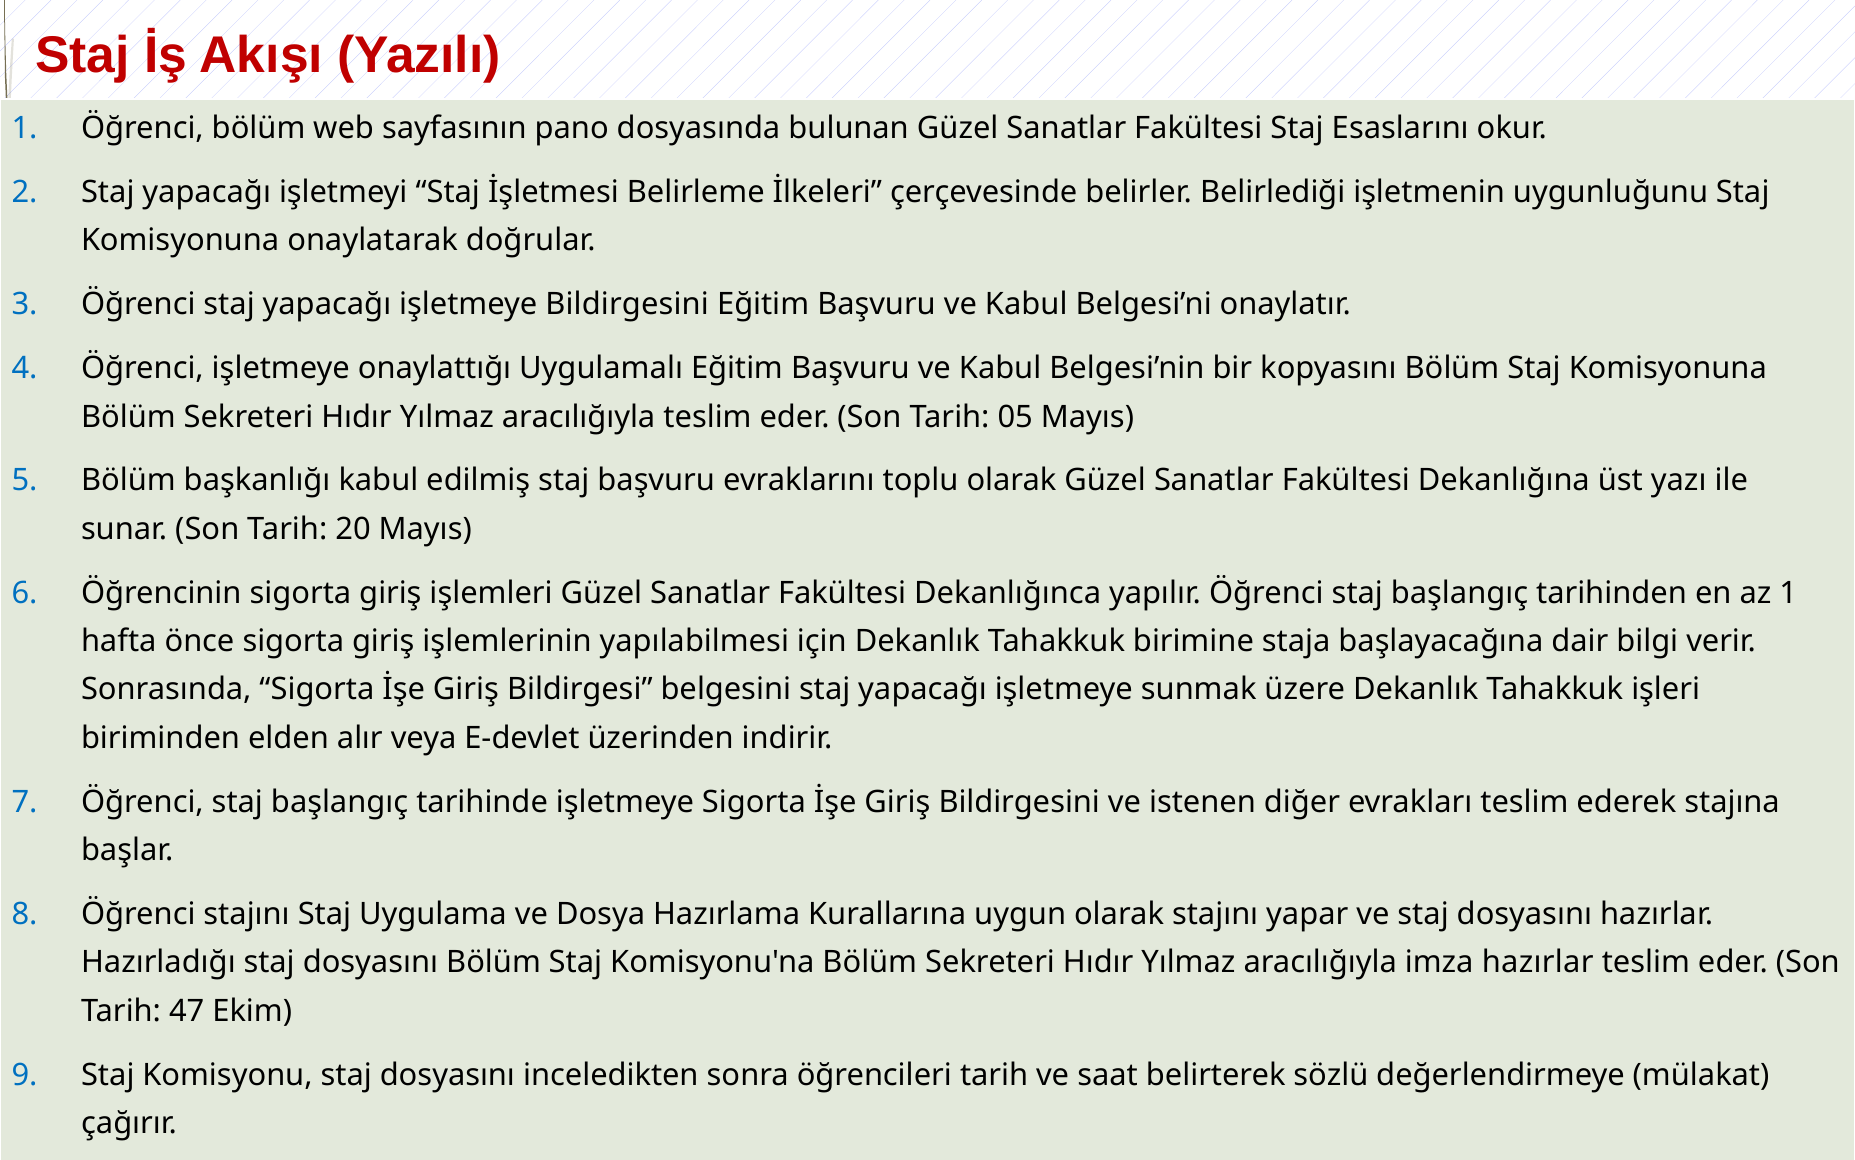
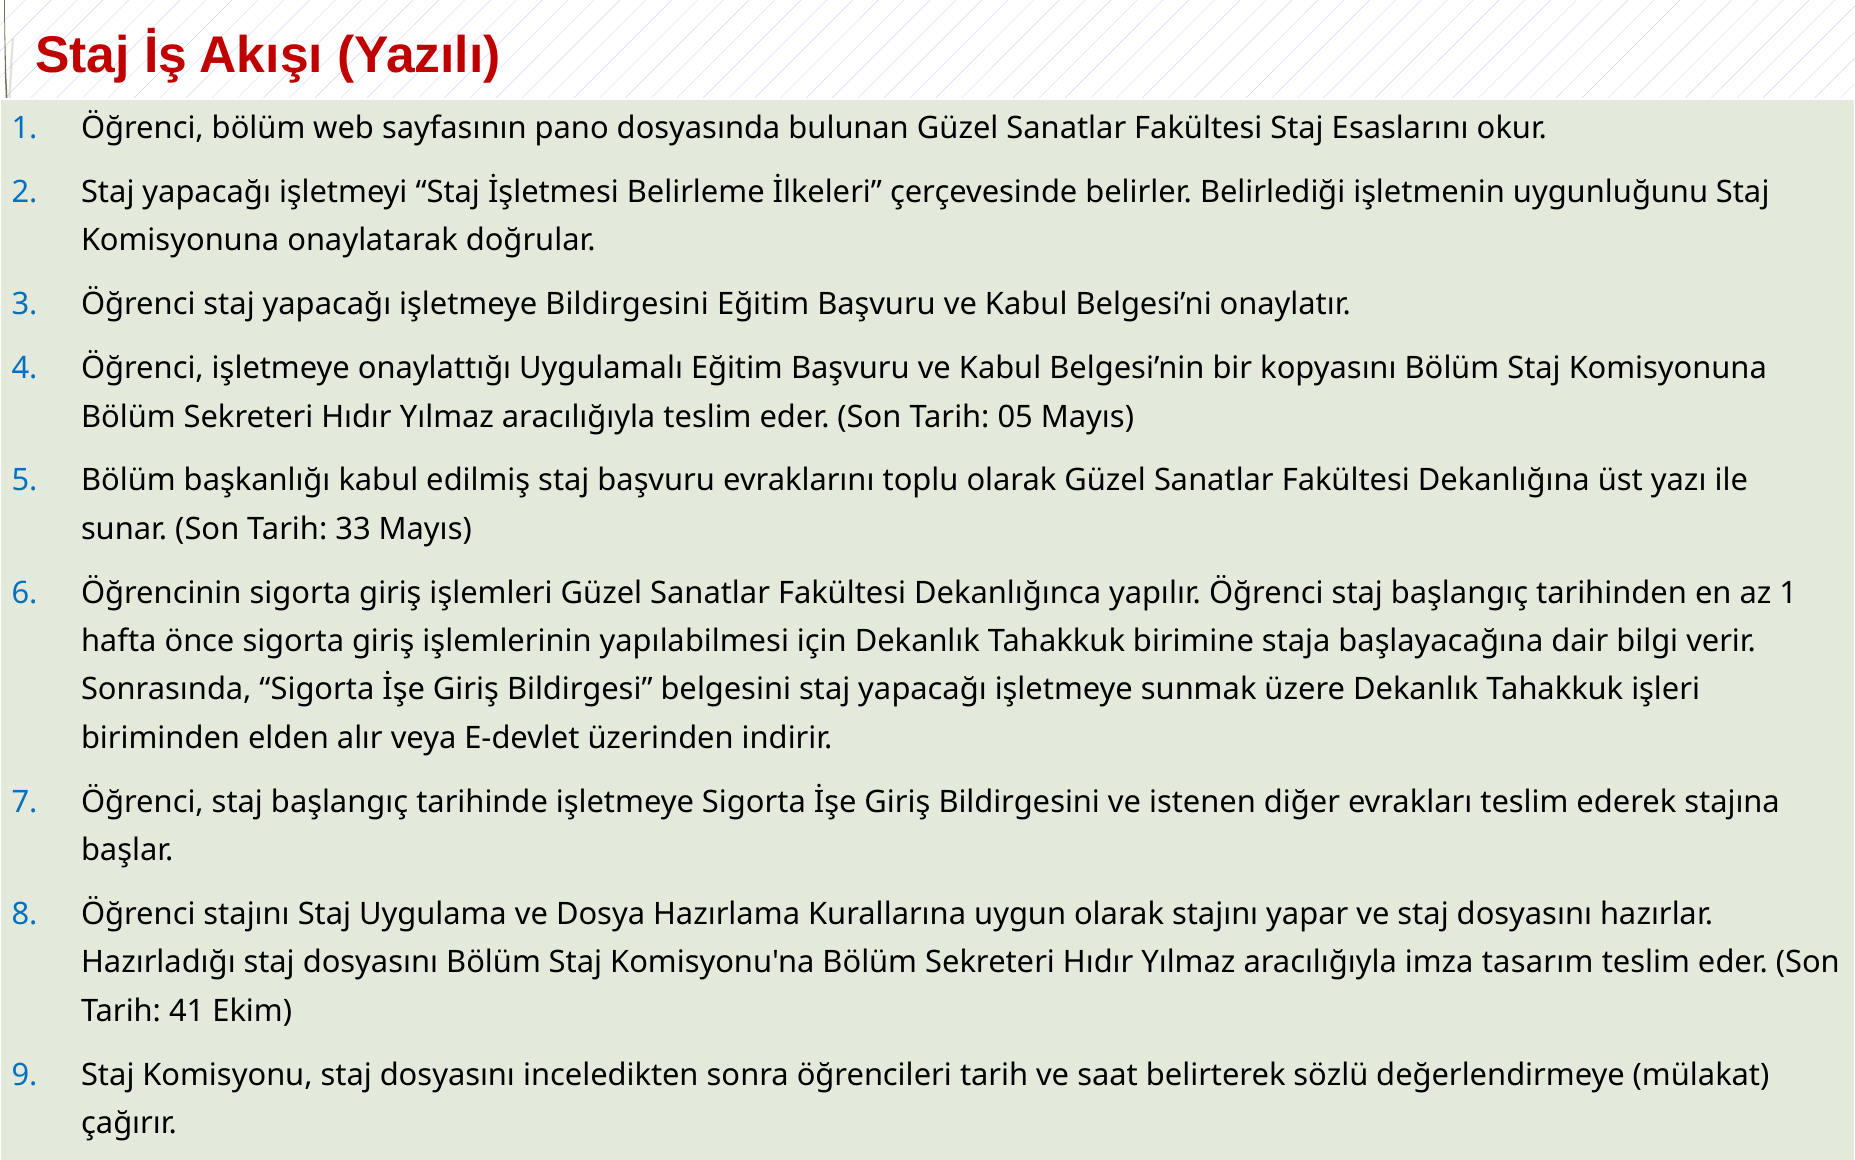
20: 20 -> 33 (353, 529)
imza hazırlar: hazırlar -> tasarım (1538, 962)
47: 47 -> 41 (187, 1010)
